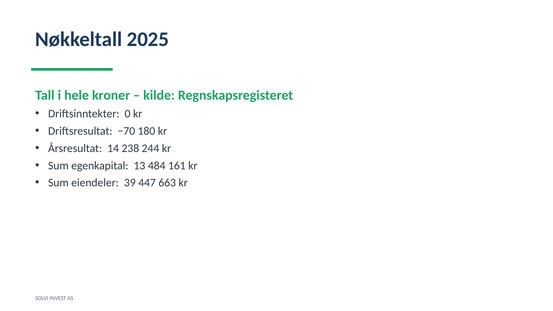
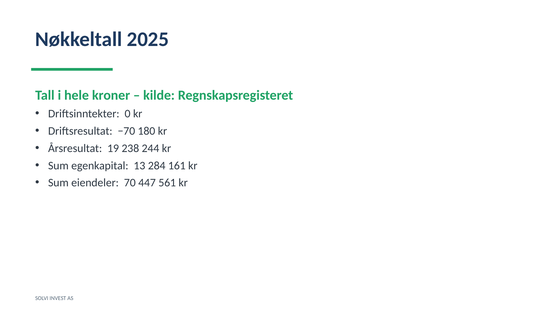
14: 14 -> 19 (113, 148)
484: 484 -> 284 (157, 166)
39: 39 -> 70 (130, 183)
663: 663 -> 561 (167, 183)
